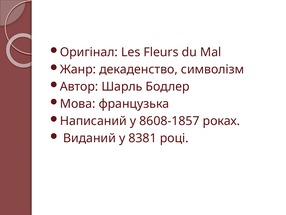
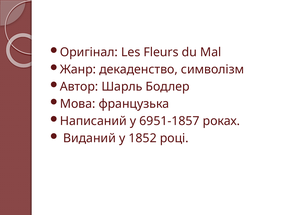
8608-1857: 8608-1857 -> 6951-1857 (169, 121)
8381: 8381 -> 1852 (143, 138)
